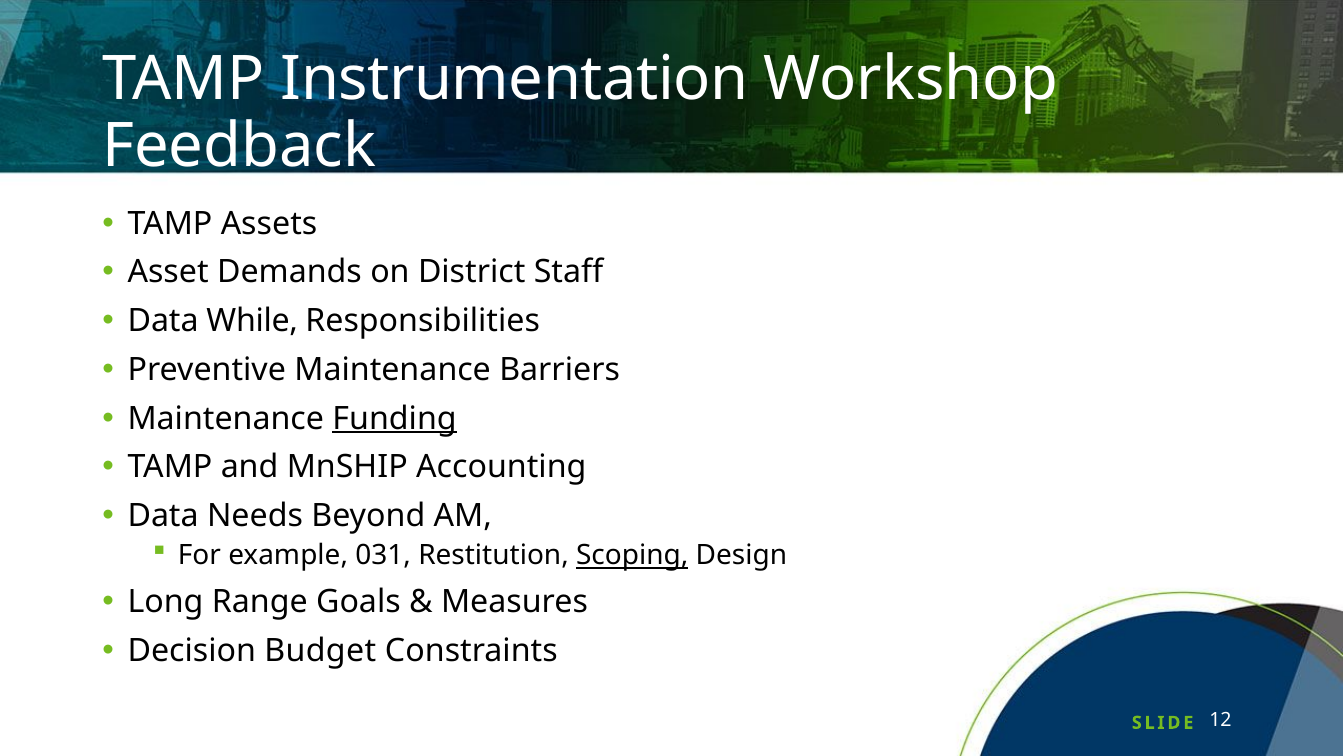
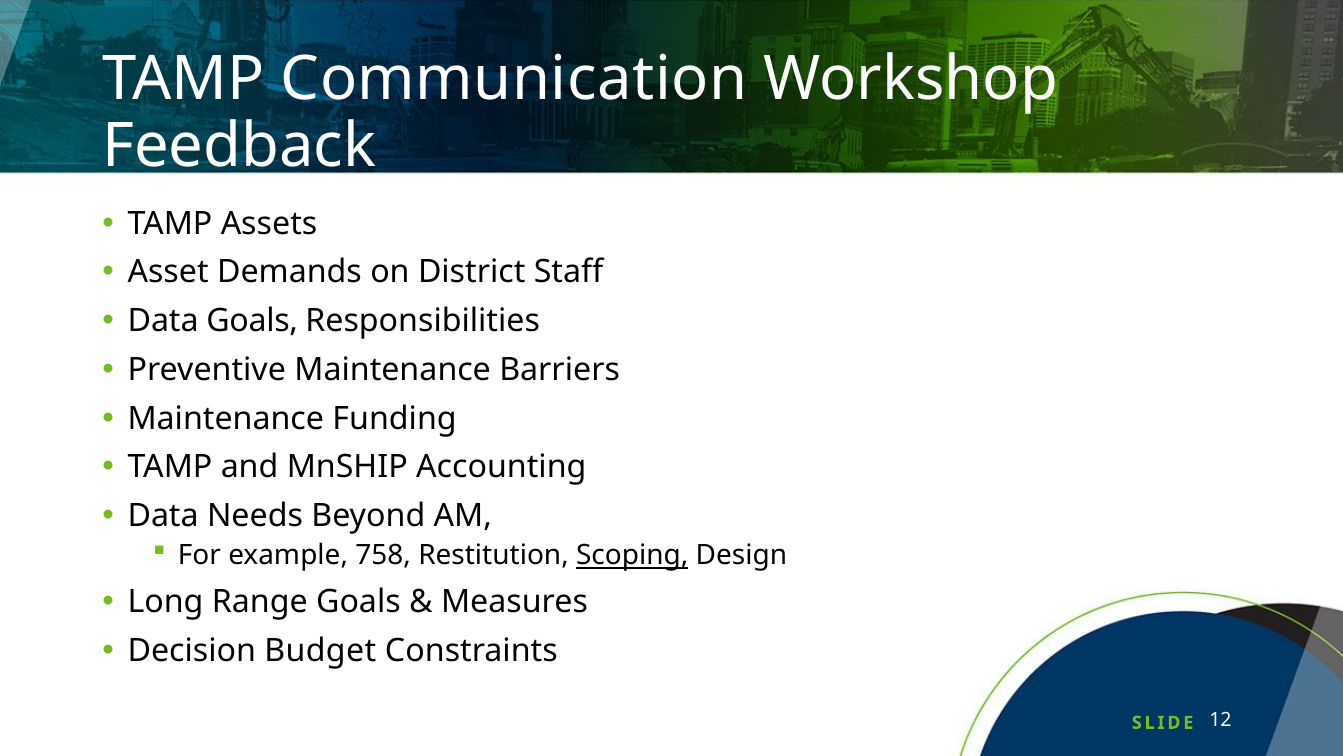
Instrumentation: Instrumentation -> Communication (514, 80)
Data While: While -> Goals (252, 321)
Funding underline: present -> none (395, 418)
031: 031 -> 758 (383, 555)
